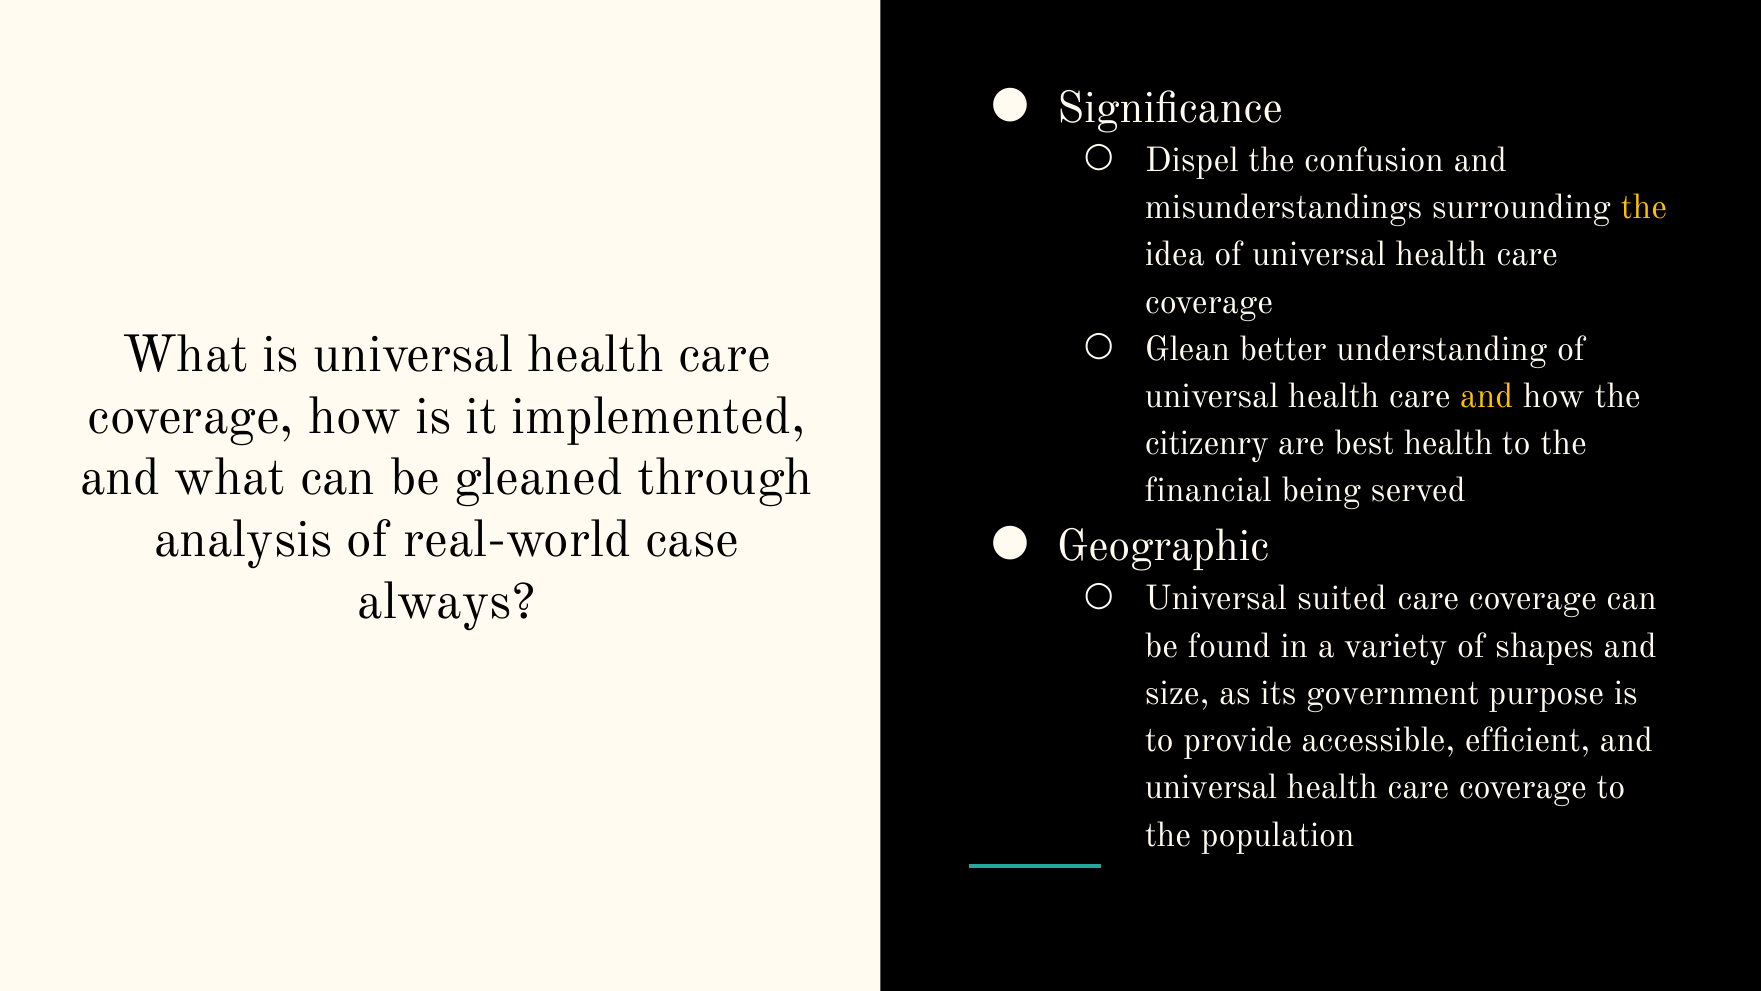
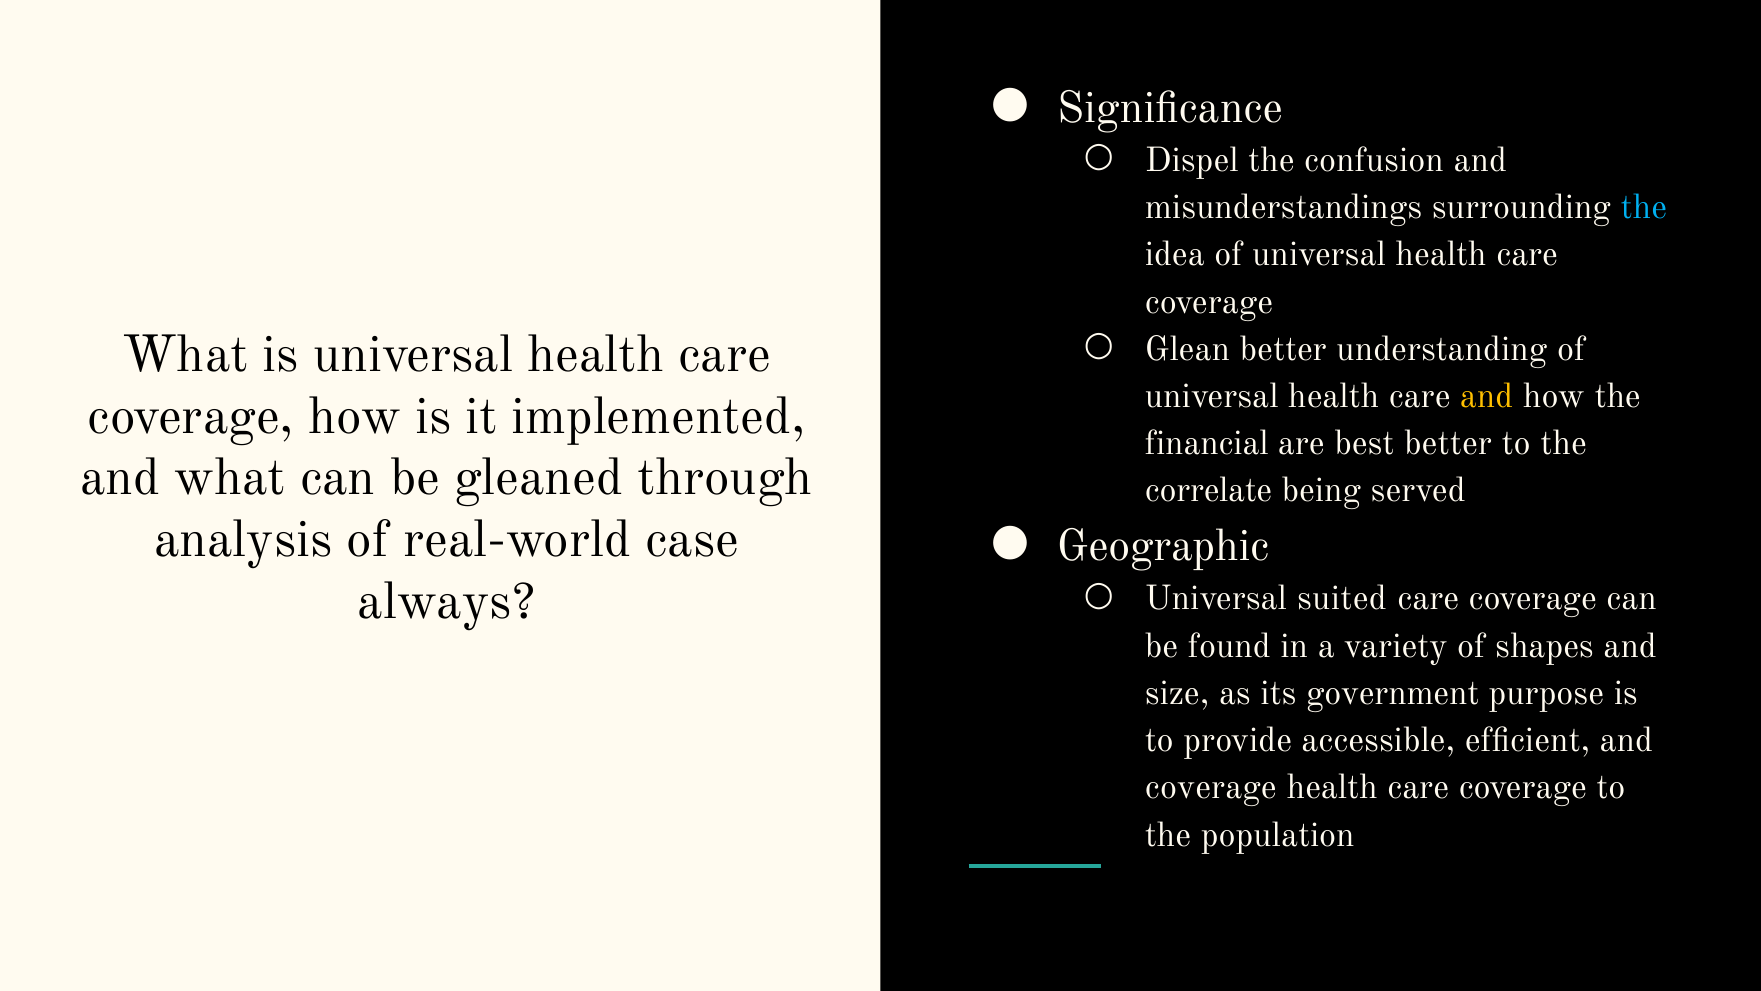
the colour: yellow -> light blue (1644, 207)
citizenry: citizenry -> financial (1207, 443)
best health: health -> better (1448, 443)
financial: financial -> correlate (1209, 490)
universal: universal -> coverage (1211, 787)
